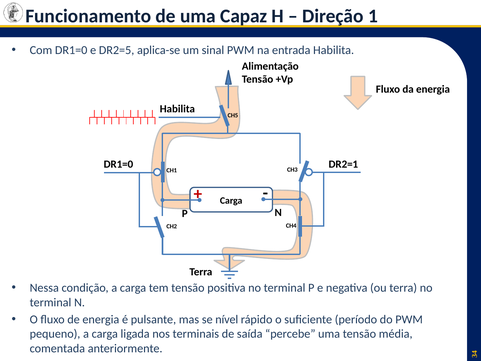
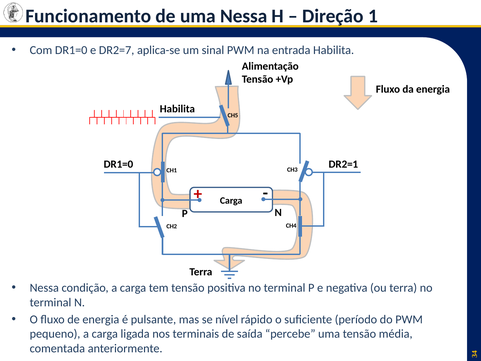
uma Capaz: Capaz -> Nessa (244, 16)
DR2=5: DR2=5 -> DR2=7 (117, 50)
